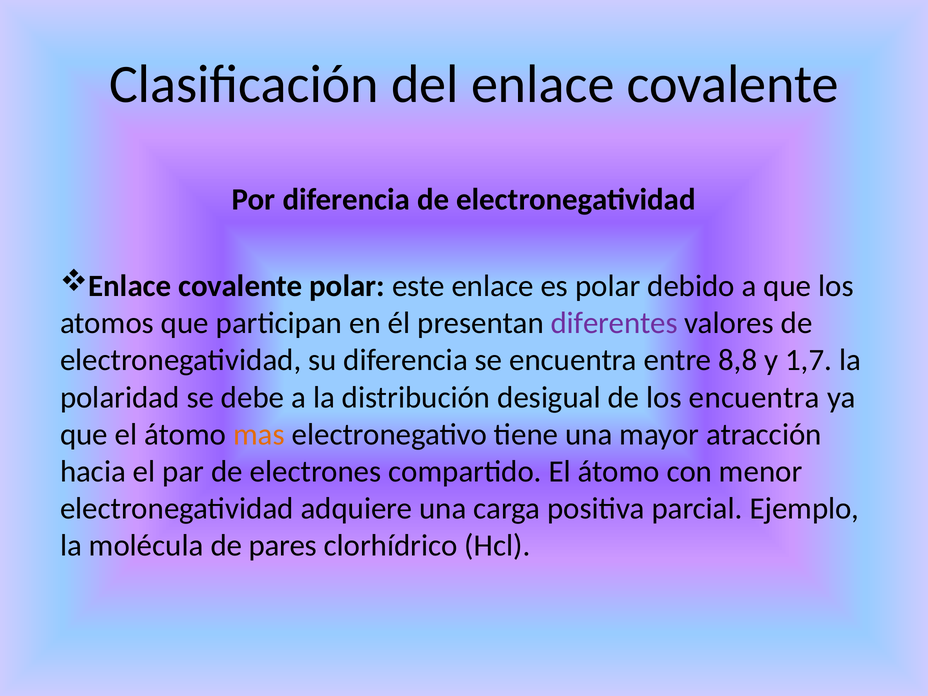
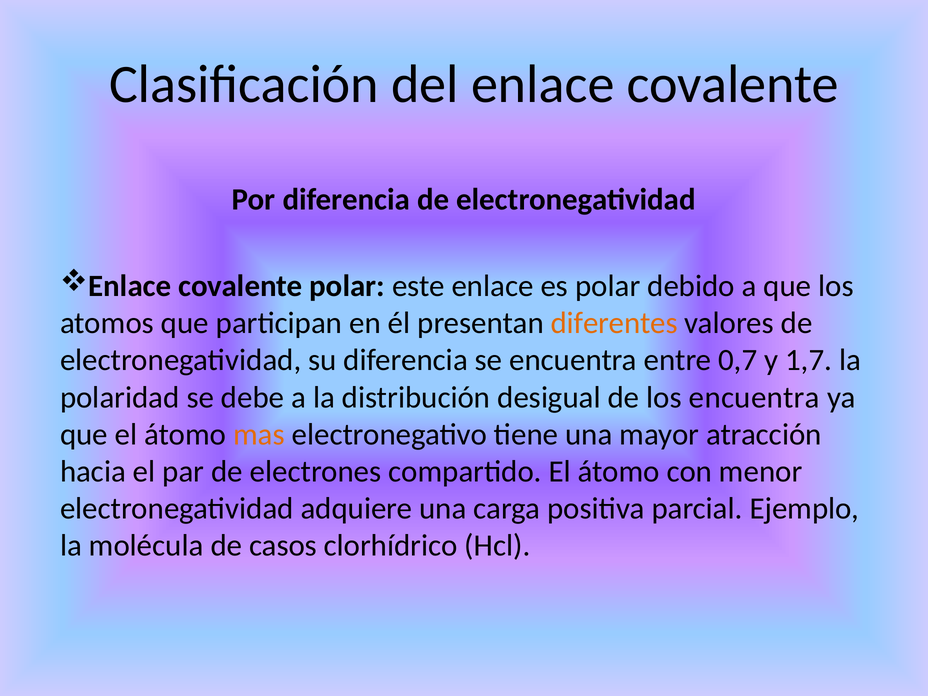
diferentes colour: purple -> orange (614, 323)
8,8: 8,8 -> 0,7 (738, 360)
pares: pares -> casos (283, 546)
